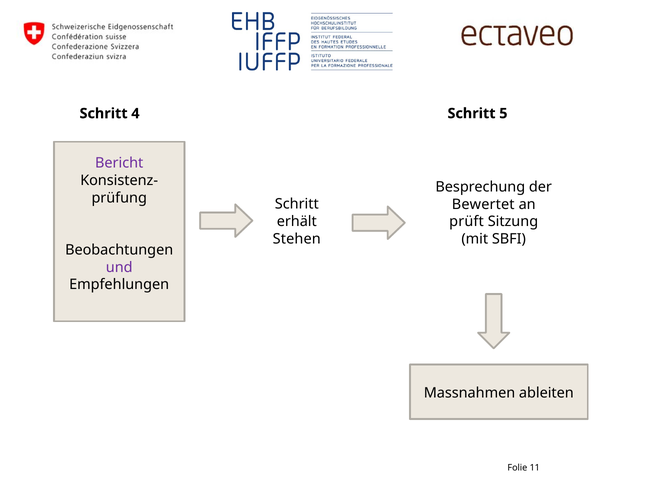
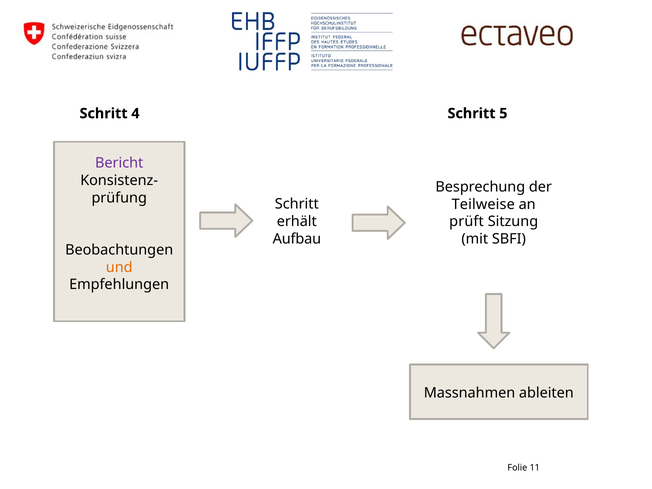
Bewertet: Bewertet -> Teilweise (483, 204)
Stehen: Stehen -> Aufbau (297, 239)
und colour: purple -> orange (119, 267)
